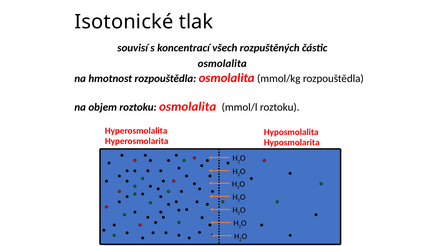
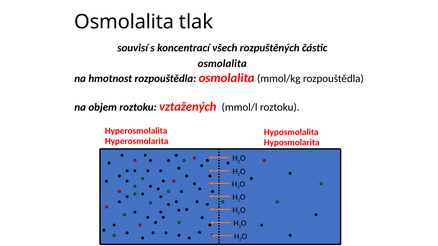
Isotonické: Isotonické -> Osmolalita (124, 22)
roztoku osmolalita: osmolalita -> vztažených (188, 107)
